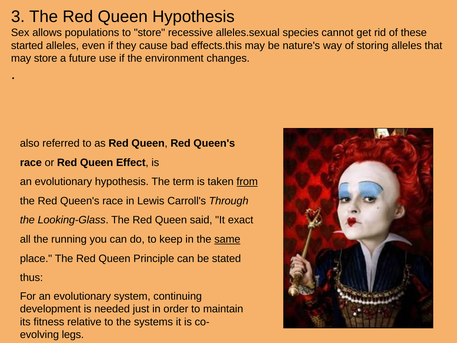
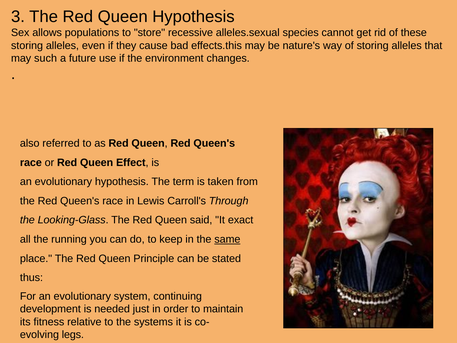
started: started -> storing (27, 45)
may store: store -> such (46, 58)
from underline: present -> none (247, 182)
